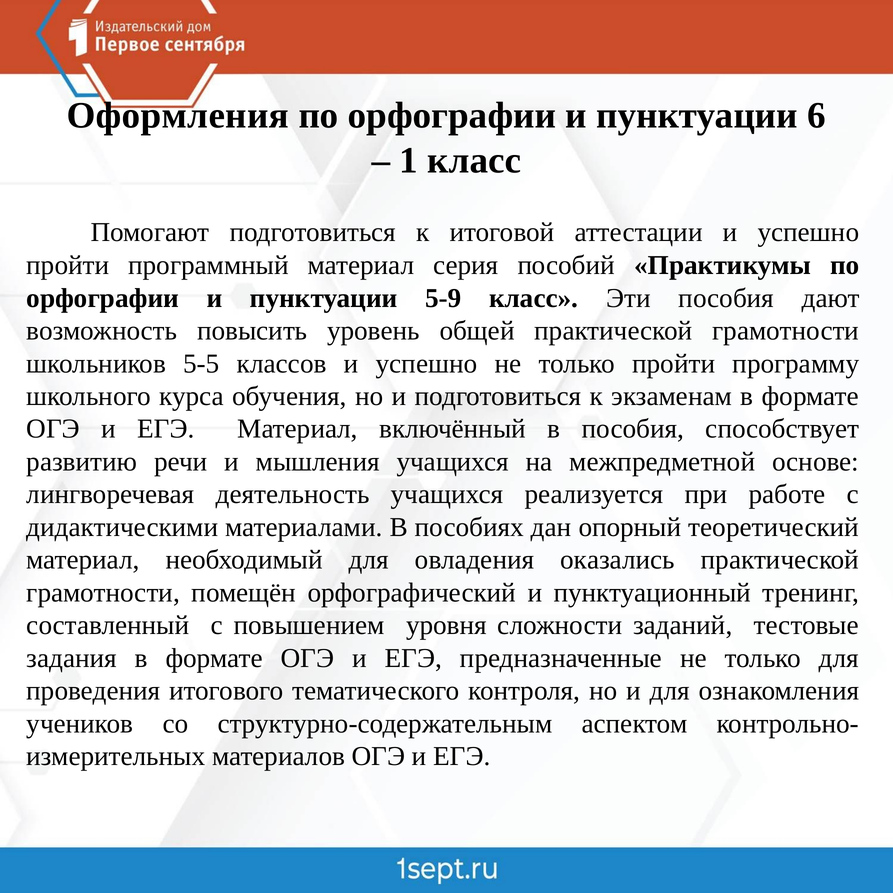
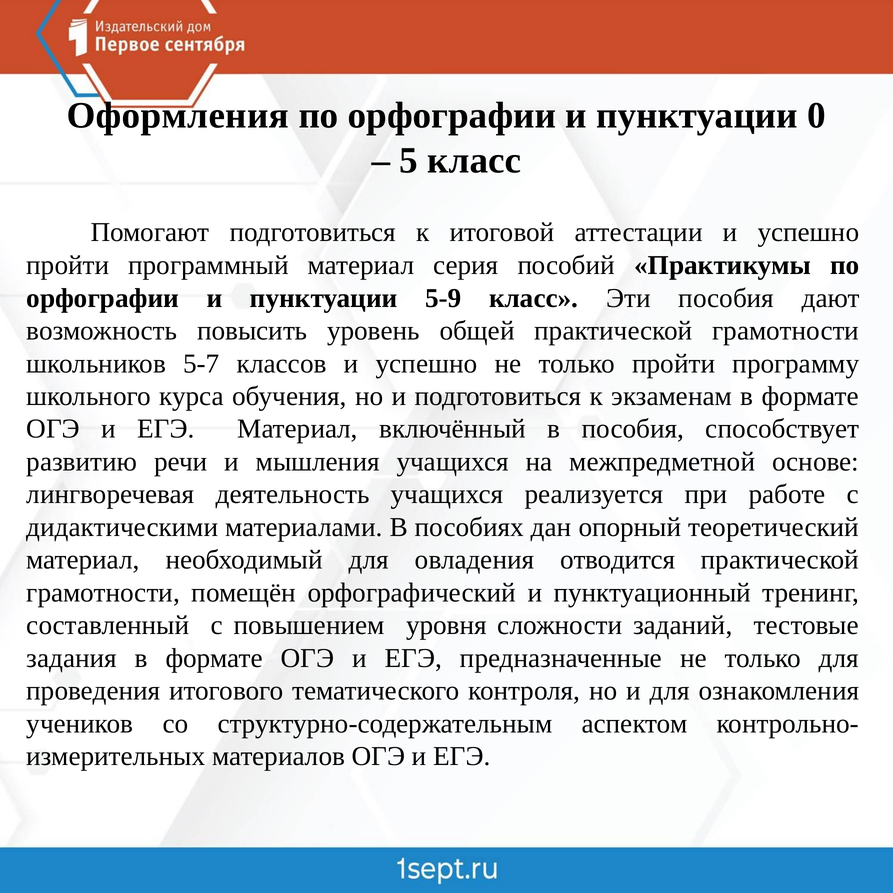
6: 6 -> 0 (816, 116)
1: 1 -> 5 (409, 160)
5-5: 5-5 -> 5-7 (201, 364)
оказались: оказались -> отводится (618, 560)
